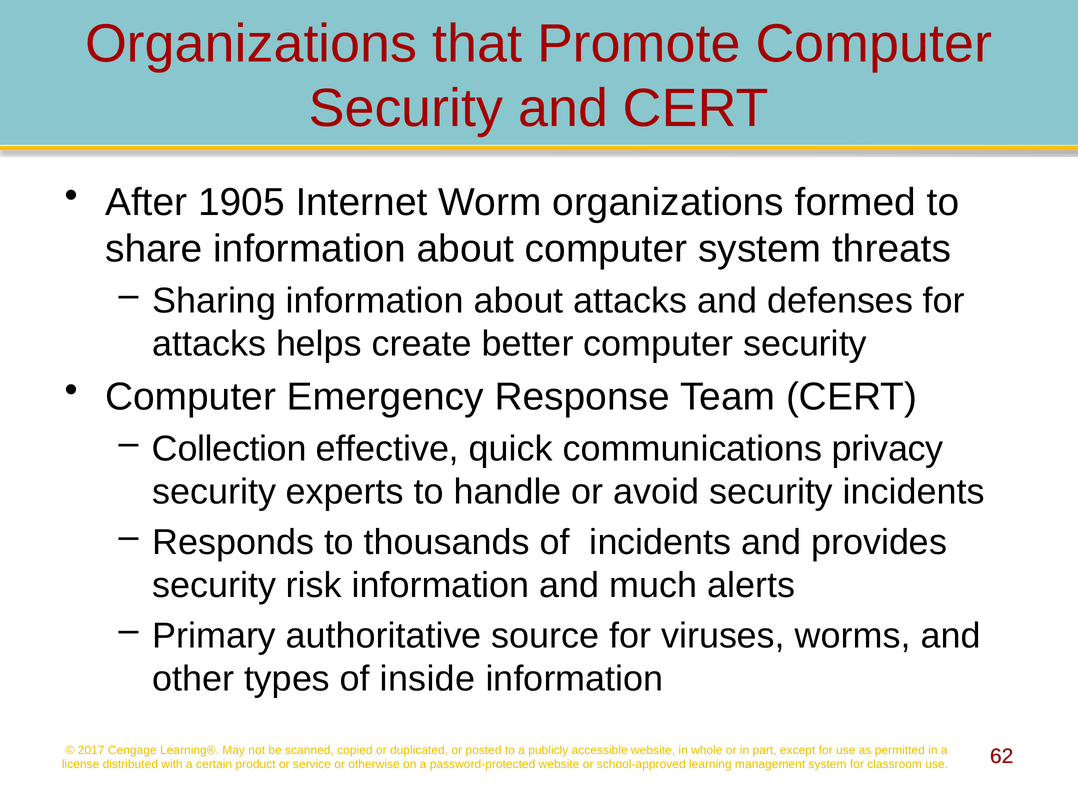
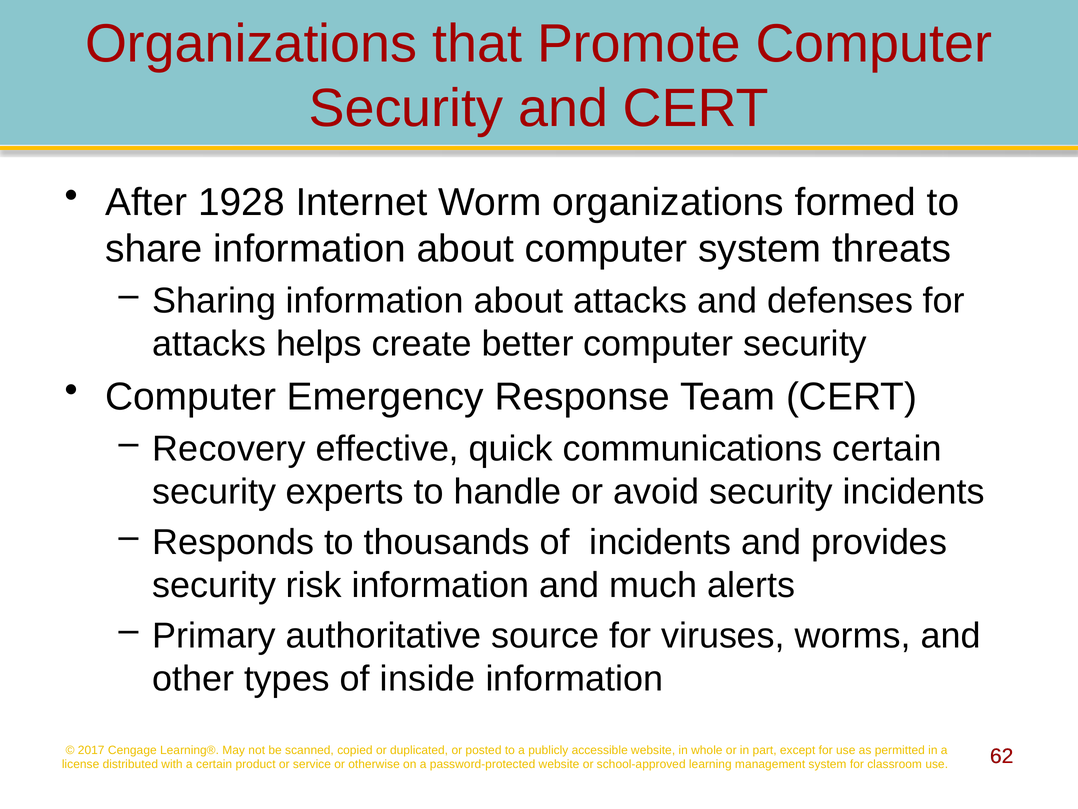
1905: 1905 -> 1928 (241, 202)
Collection: Collection -> Recovery (229, 449)
communications privacy: privacy -> certain (887, 449)
